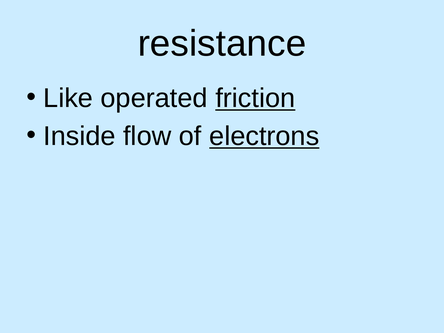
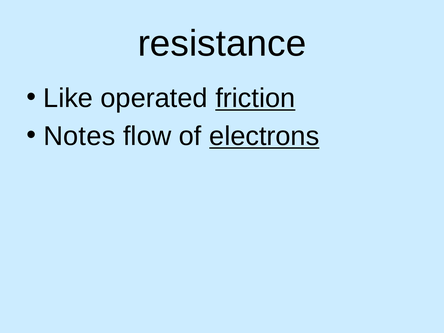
Inside: Inside -> Notes (79, 136)
